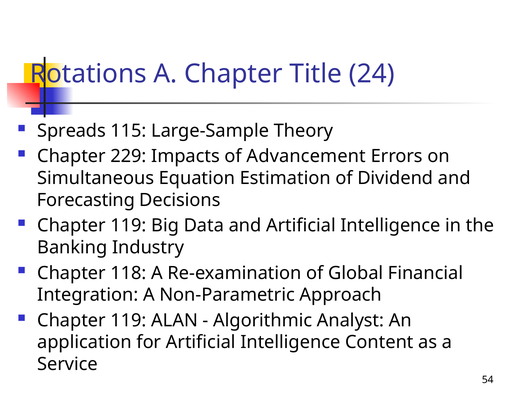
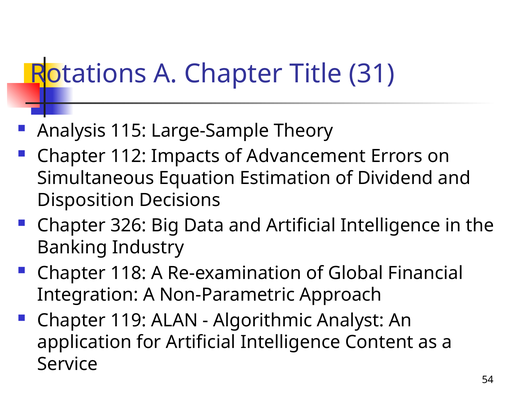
24: 24 -> 31 (372, 74)
Spreads: Spreads -> Analysis (72, 131)
229: 229 -> 112 (128, 156)
Forecasting: Forecasting -> Disposition (86, 200)
119: 119 -> 326 (128, 225)
